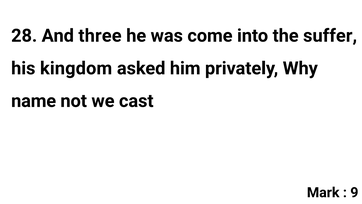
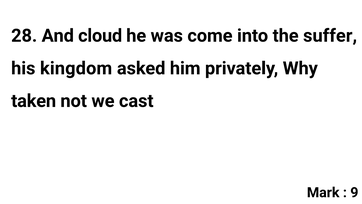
three: three -> cloud (100, 36)
name: name -> taken (34, 101)
